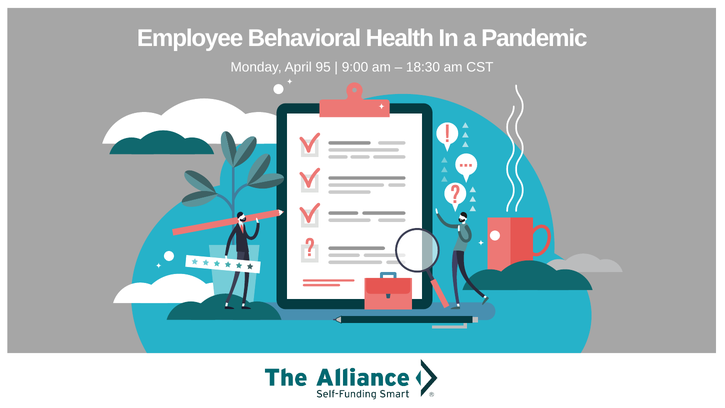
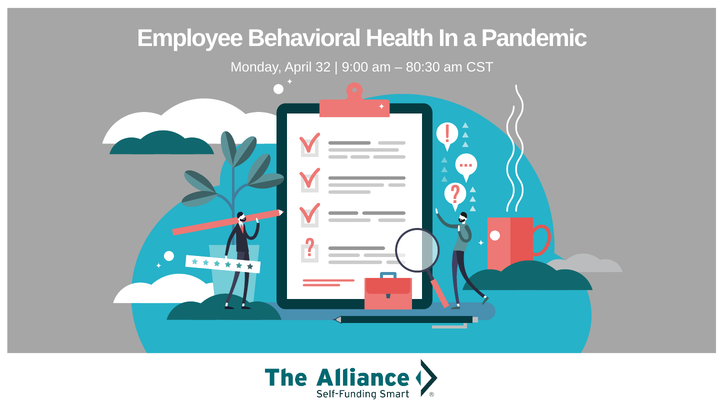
95: 95 -> 32 (323, 67)
18:30: 18:30 -> 80:30 (423, 67)
